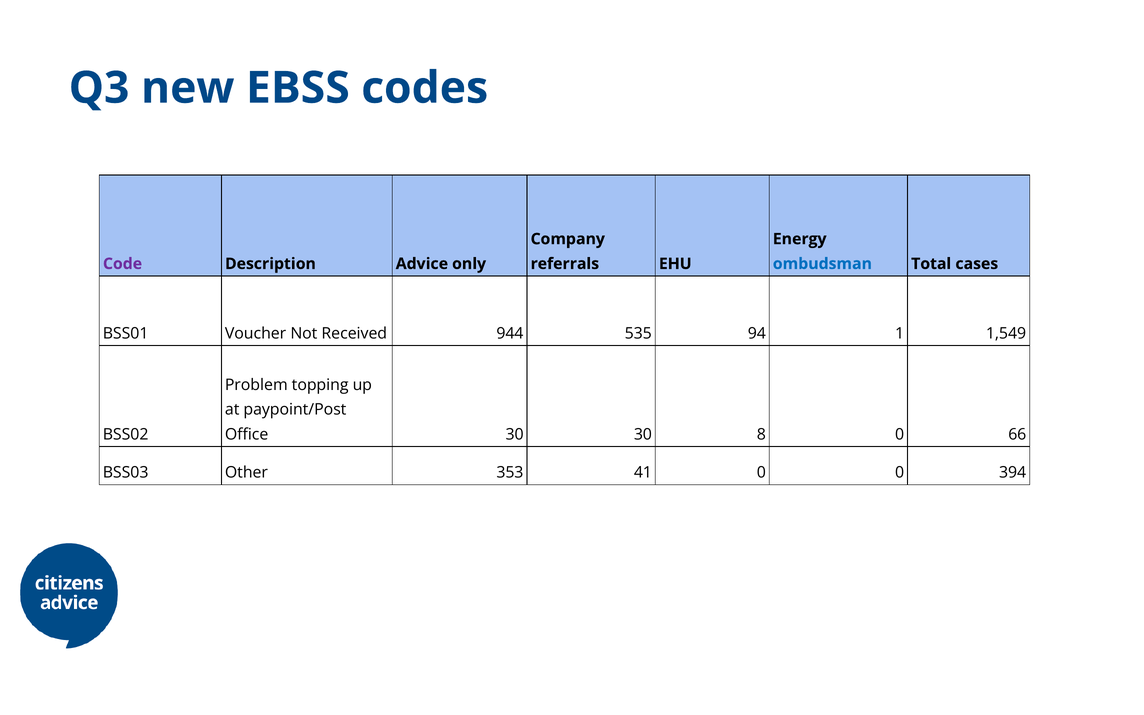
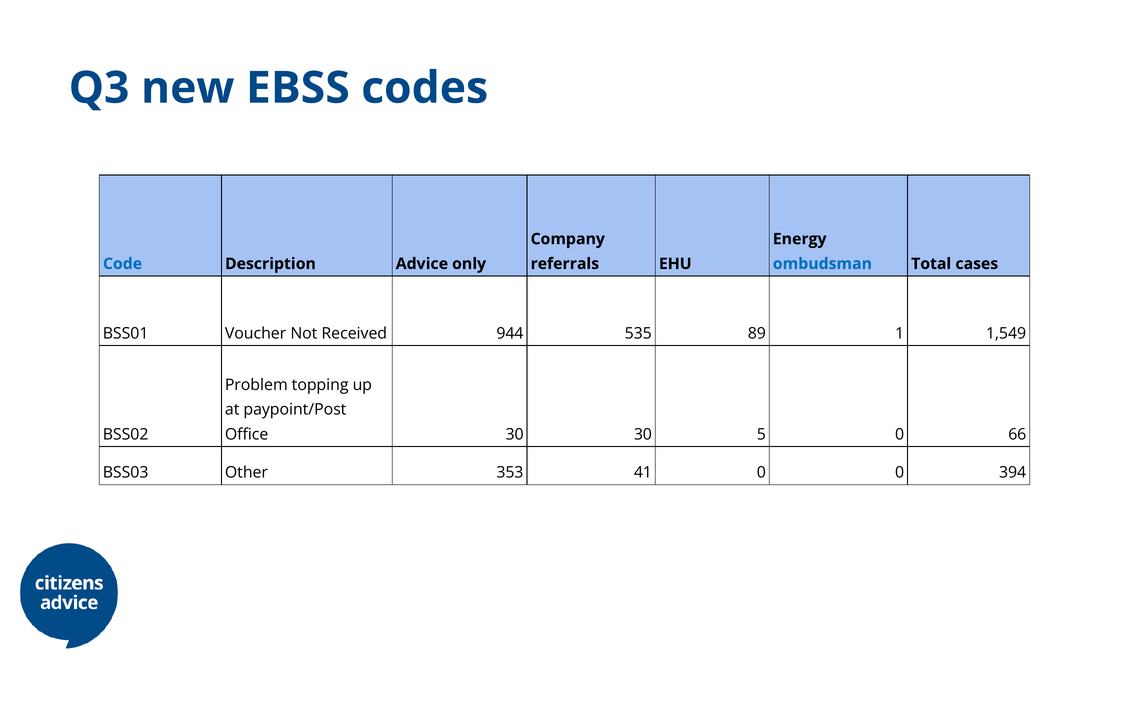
Code colour: purple -> blue (122, 264)
94: 94 -> 89 (757, 333)
8: 8 -> 5 (761, 434)
